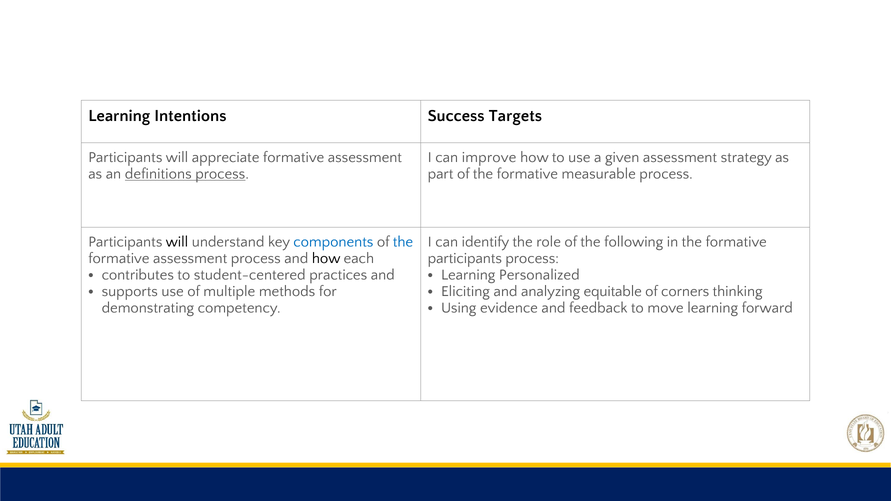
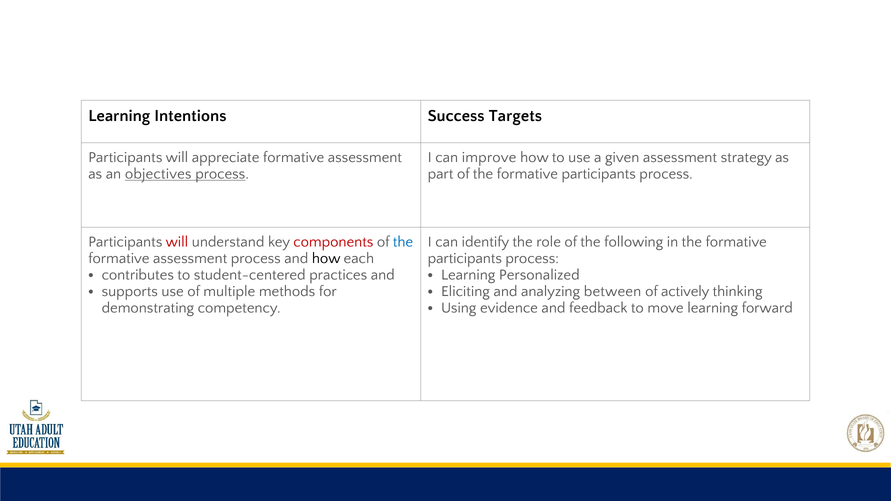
definitions: definitions -> objectives (158, 174)
of the formative measurable: measurable -> participants (599, 174)
will colour: black -> red (177, 242)
components colour: blue -> red (333, 242)
equitable: equitable -> between (613, 291)
corners: corners -> actively (685, 291)
